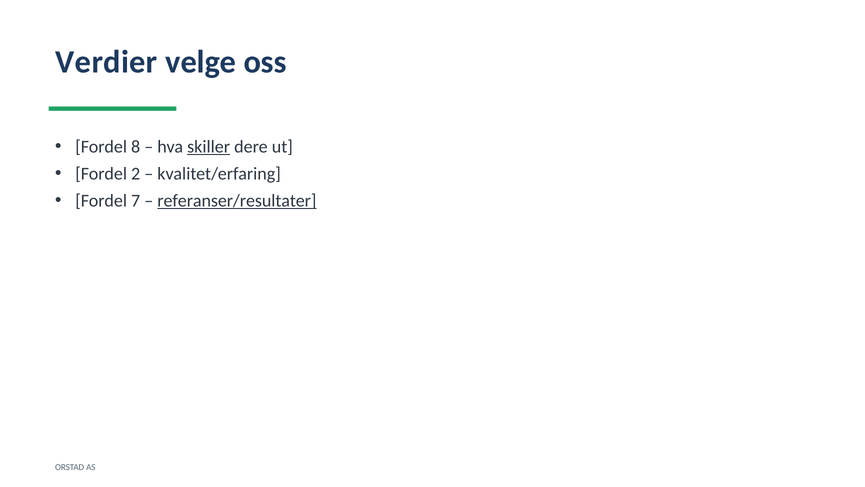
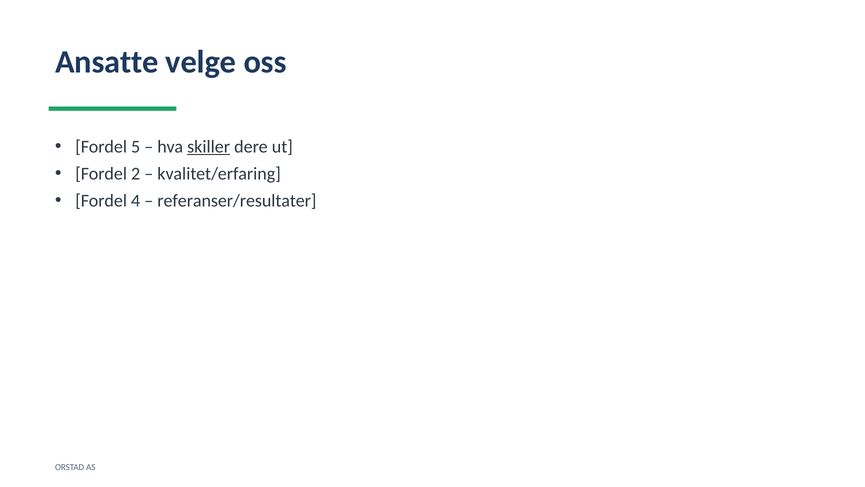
Verdier: Verdier -> Ansatte (107, 62)
8: 8 -> 5 (136, 147)
7: 7 -> 4 (136, 201)
referanser/resultater underline: present -> none (237, 201)
